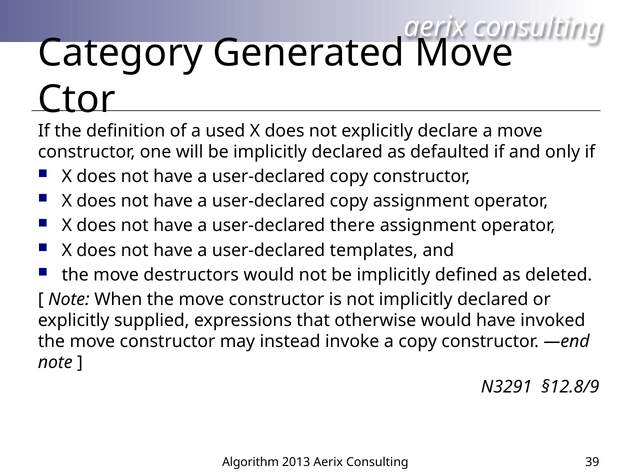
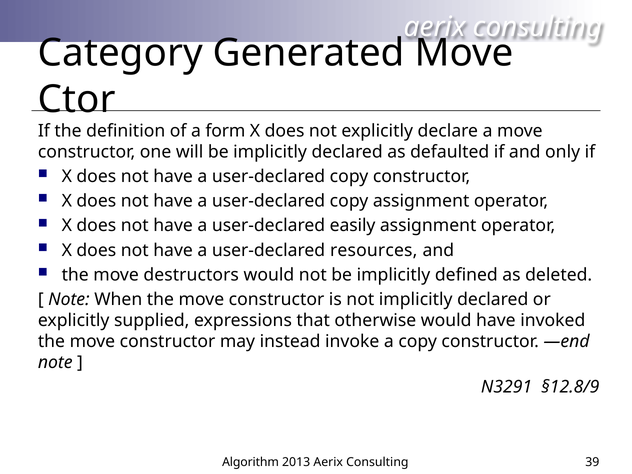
used: used -> form (225, 131)
there: there -> easily (353, 226)
templates: templates -> resources (374, 250)
